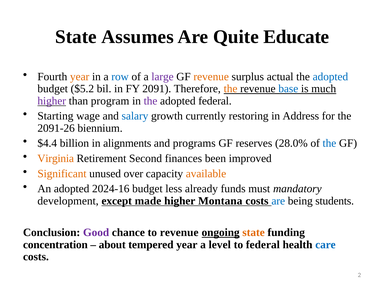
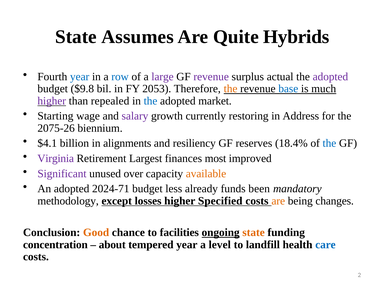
Educate: Educate -> Hybrids (296, 37)
year colour: orange -> blue (80, 77)
revenue colour: orange -> purple (211, 77)
adopted colour: blue -> purple (330, 77)
$5.2: $5.2 -> $9.8 (82, 89)
2091: 2091 -> 2053 (157, 89)
program: program -> repealed (110, 101)
the colour: purple -> blue (151, 101)
adopted federal: federal -> market (215, 101)
salary colour: blue -> purple (135, 116)
2091-26: 2091-26 -> 2075-26 (56, 128)
$4.4: $4.4 -> $4.1 (47, 143)
programs: programs -> resiliency (194, 143)
28.0%: 28.0% -> 18.4% (291, 143)
Virginia colour: orange -> purple (56, 158)
Second: Second -> Largest (146, 158)
been: been -> most (216, 158)
Significant colour: orange -> purple (62, 174)
2024-16: 2024-16 -> 2024-71 (111, 189)
must: must -> been (259, 189)
development: development -> methodology (68, 201)
made: made -> losses (148, 201)
Montana: Montana -> Specified (220, 201)
are colour: blue -> orange (278, 201)
students: students -> changes (335, 201)
Good colour: purple -> orange (96, 232)
to revenue: revenue -> facilities (179, 232)
to federal: federal -> landfill (263, 245)
